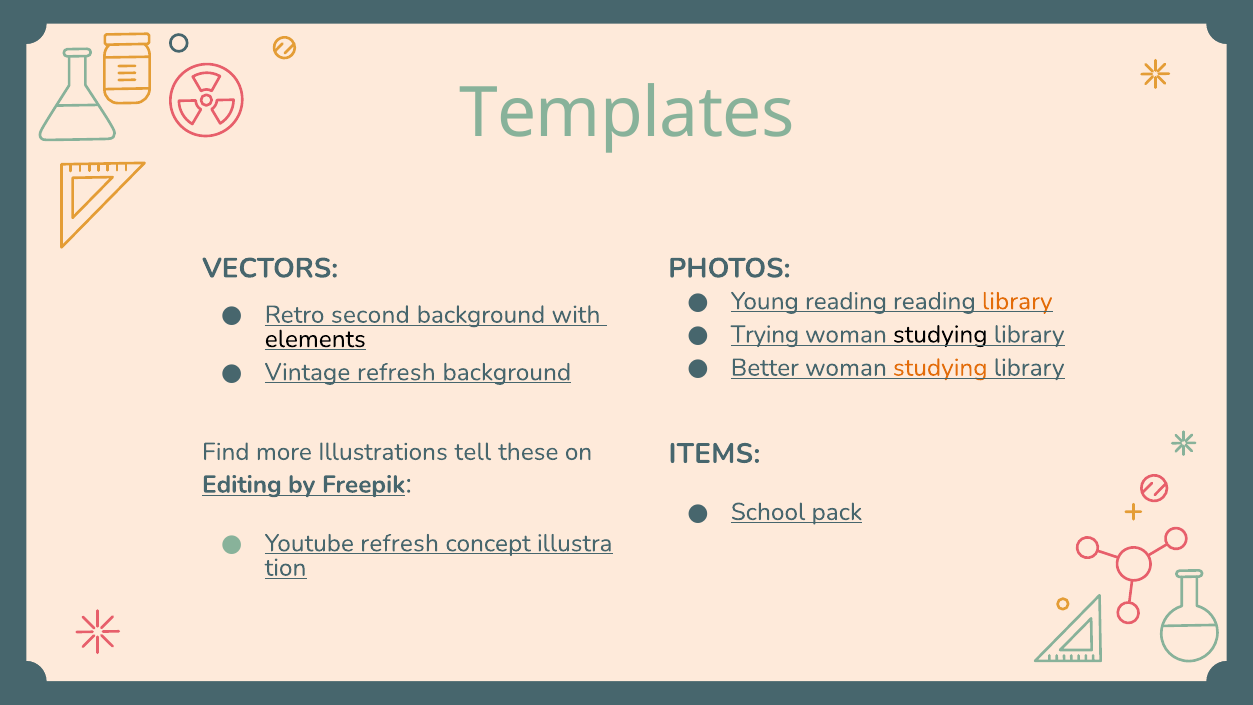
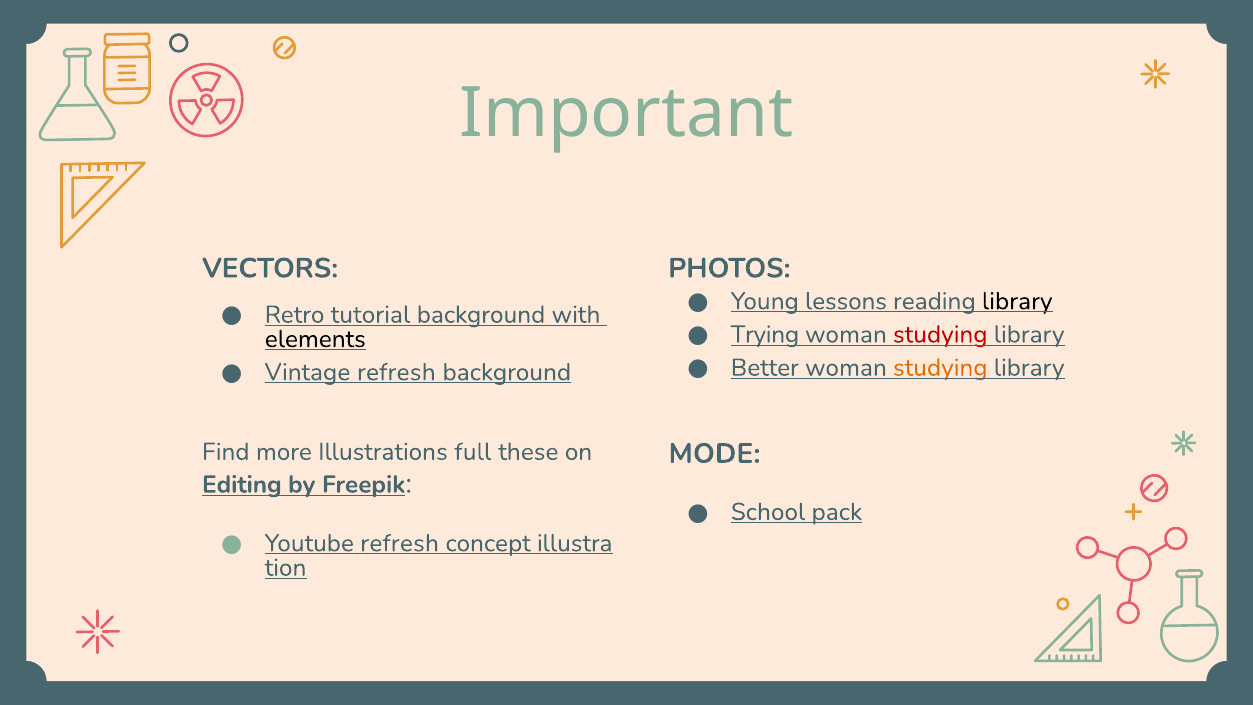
Templates: Templates -> Important (627, 113)
Young reading: reading -> lessons (846, 301)
library colour: orange -> black (1017, 301)
second: second -> tutorial (370, 315)
studying colour: black -> red (940, 334)
tell: tell -> full (473, 452)
ITEMS: ITEMS -> MODE (714, 453)
